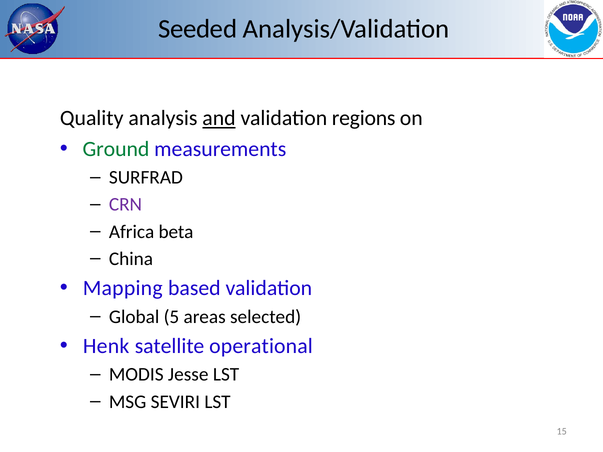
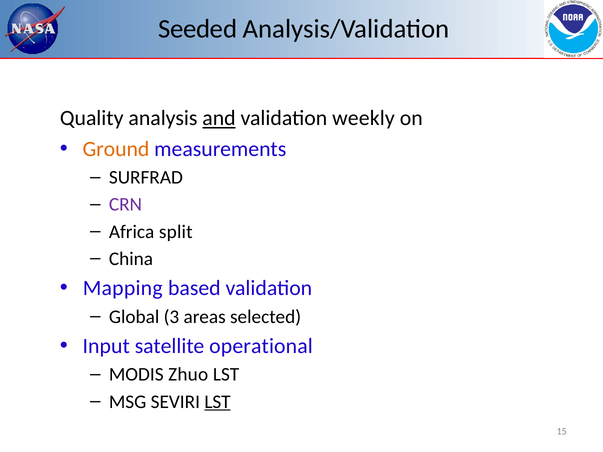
regions: regions -> weekly (363, 118)
Ground colour: green -> orange (116, 149)
beta: beta -> split (176, 232)
5: 5 -> 3 (171, 317)
Henk: Henk -> Input (106, 346)
Jesse: Jesse -> Zhuo (188, 375)
LST underline: none -> present (218, 402)
